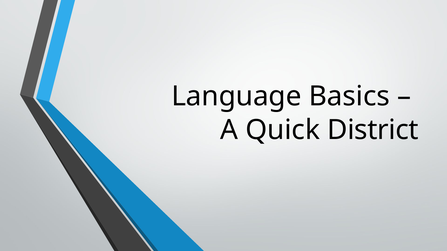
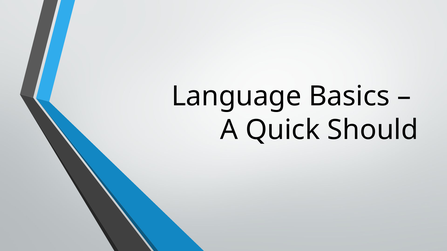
District: District -> Should (373, 130)
